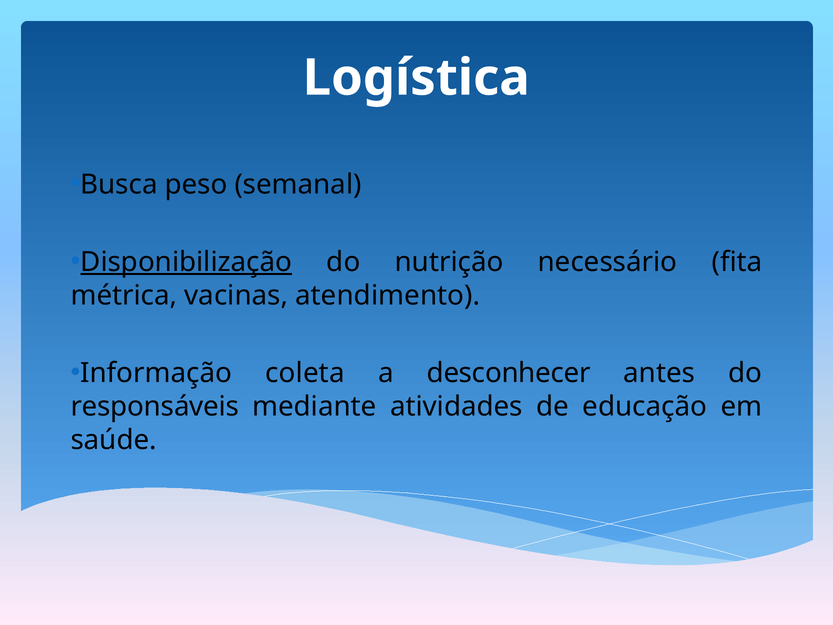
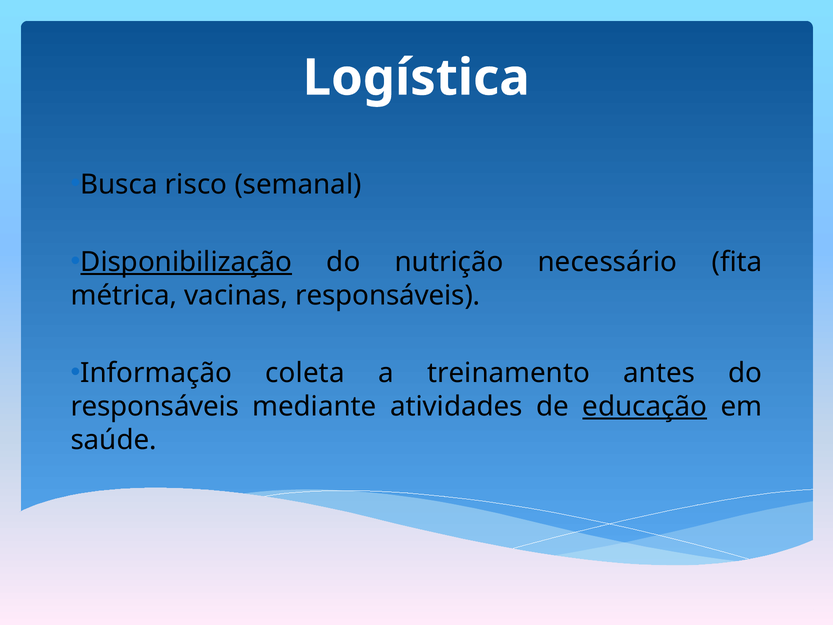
peso: peso -> risco (196, 184)
vacinas atendimento: atendimento -> responsáveis (388, 295)
desconhecer: desconhecer -> treinamento (509, 373)
educação underline: none -> present (645, 406)
